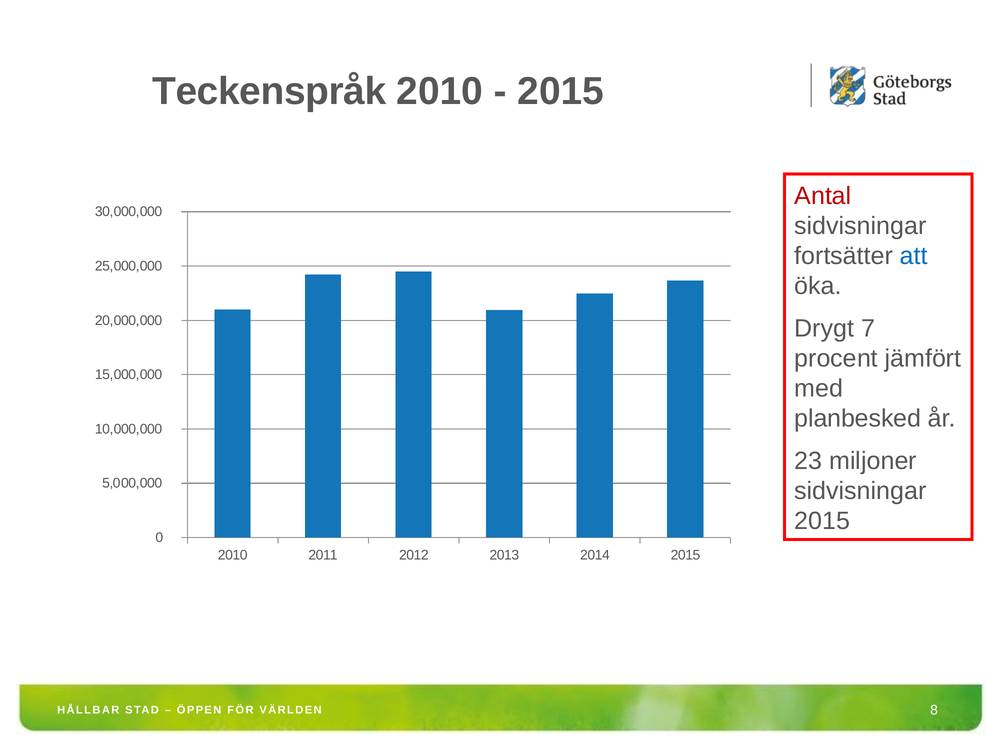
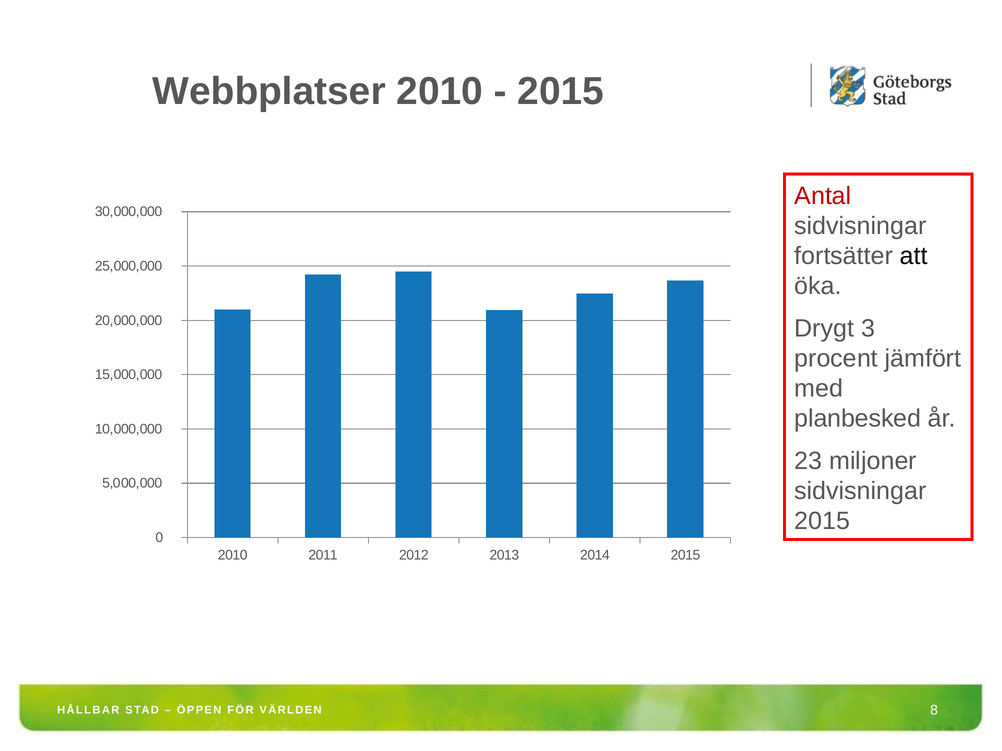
Teckenspråk: Teckenspråk -> Webbplatser (269, 91)
att colour: blue -> black (914, 256)
7: 7 -> 3 (868, 329)
